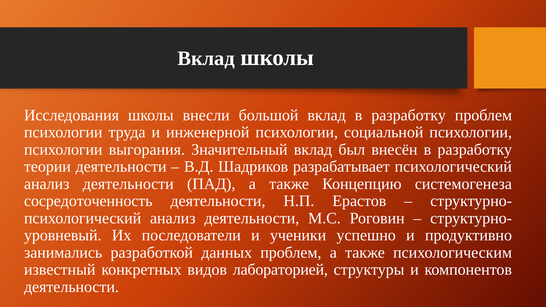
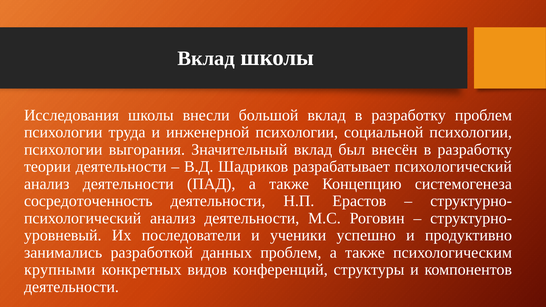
известный: известный -> крупными (60, 270)
лабораторией: лабораторией -> конференций (280, 270)
